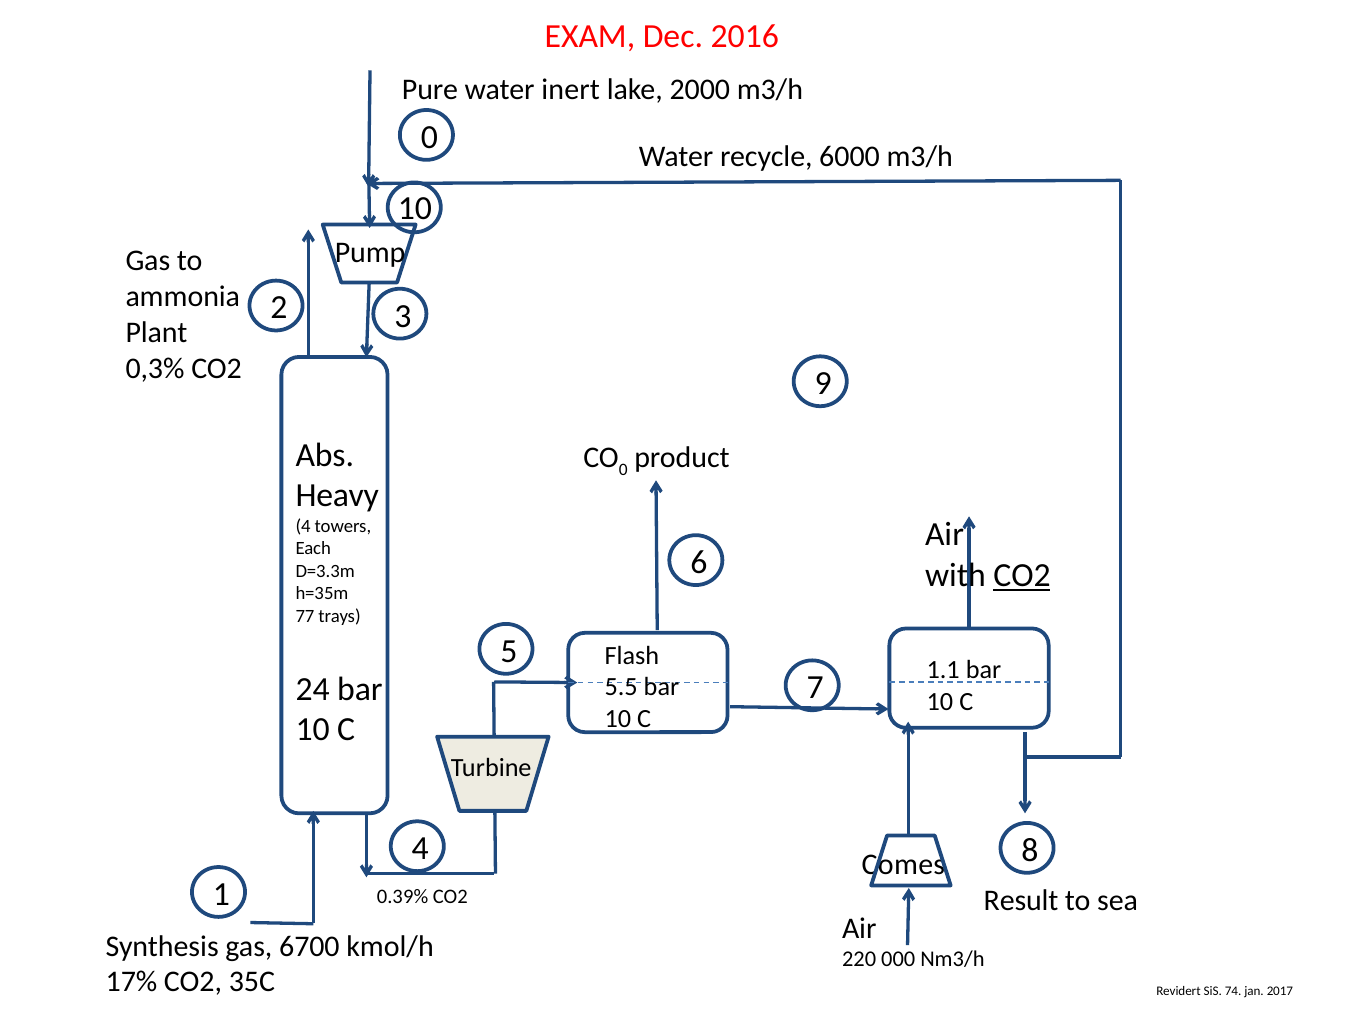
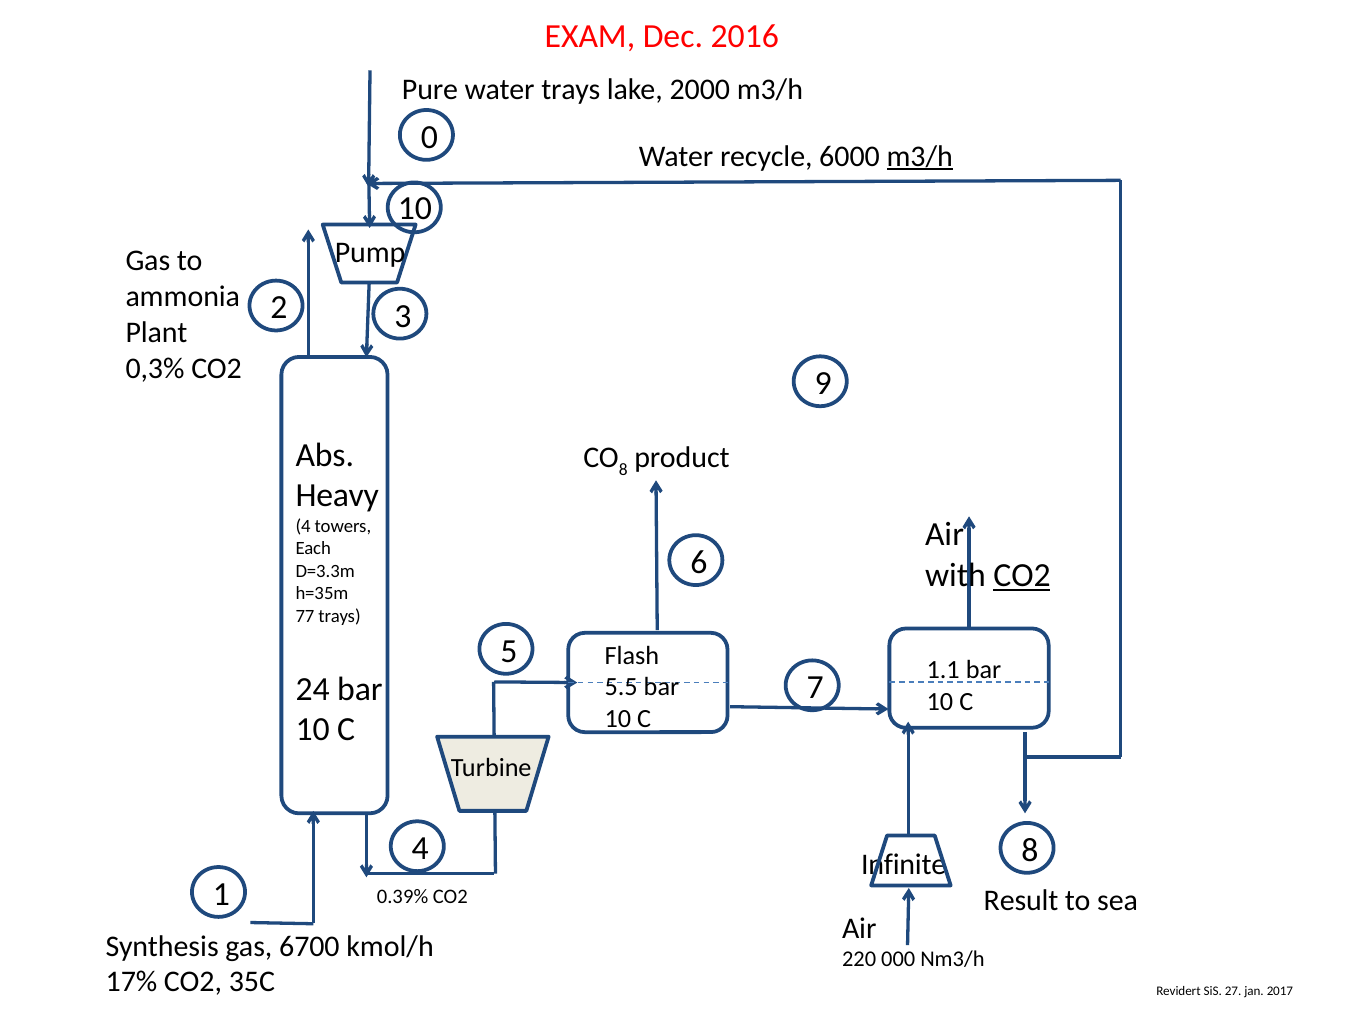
water inert: inert -> trays (571, 89)
m3/h underline: none -> present (920, 157)
0: 0 -> 8 (623, 470)
Comes: Comes -> Infinite (904, 865)
74: 74 -> 27 (1233, 992)
